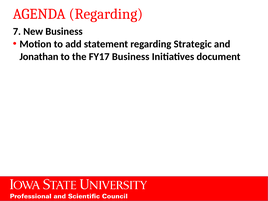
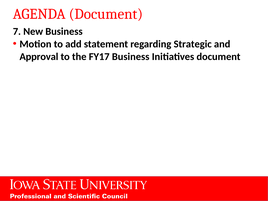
AGENDA Regarding: Regarding -> Document (106, 14)
Jonathan: Jonathan -> Approval (39, 57)
